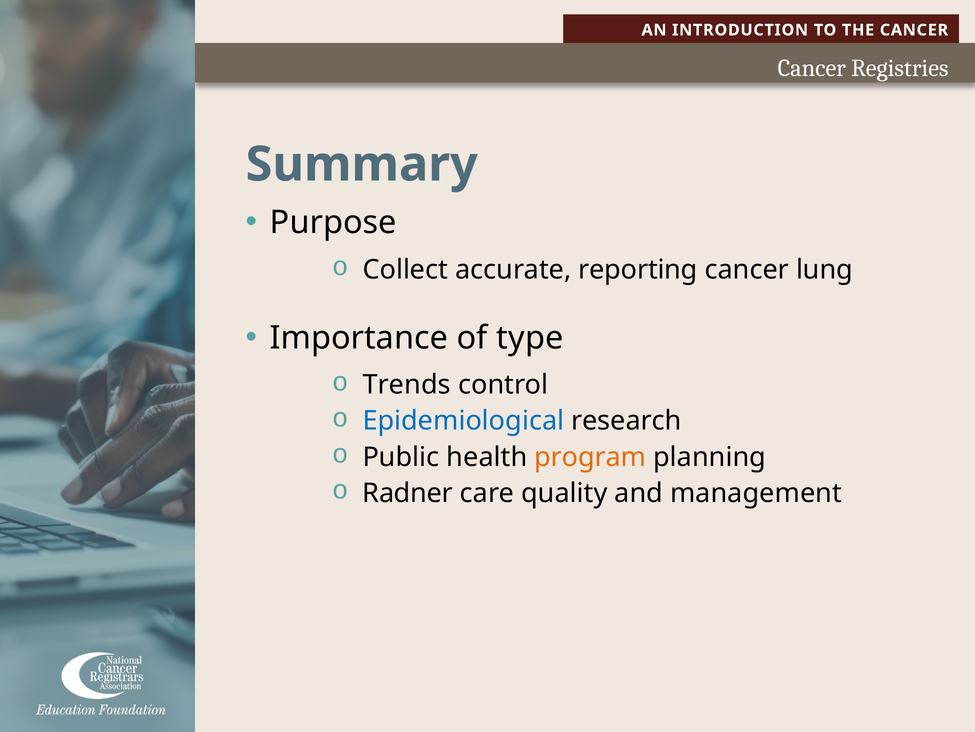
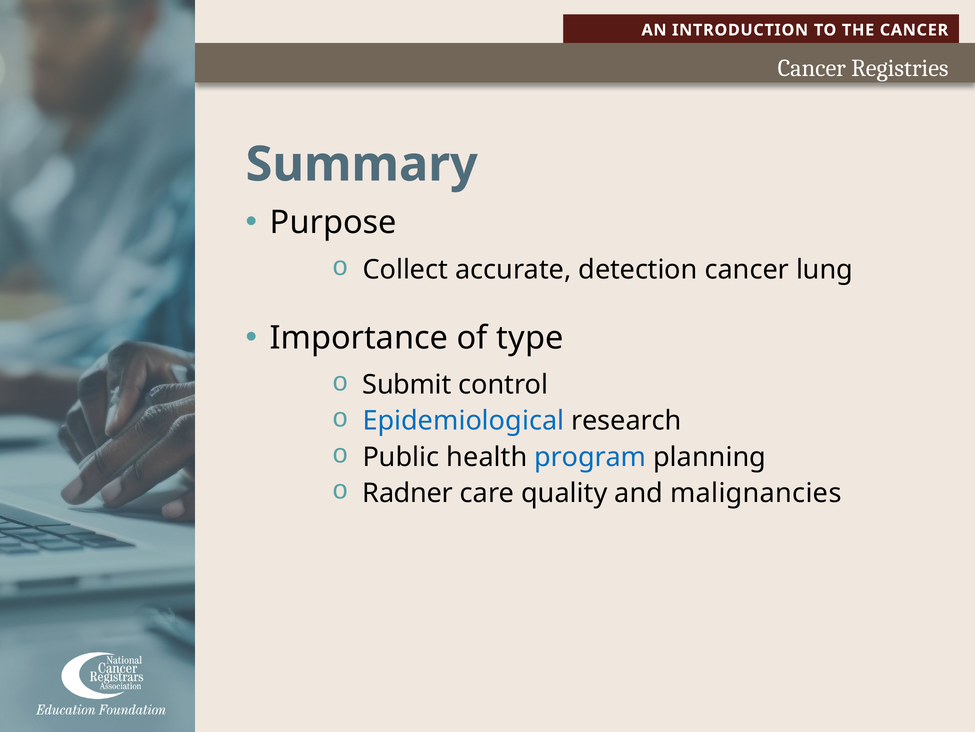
reporting: reporting -> detection (638, 269)
Trends: Trends -> Submit (407, 385)
program colour: orange -> blue (590, 457)
management: management -> malignancies (756, 493)
